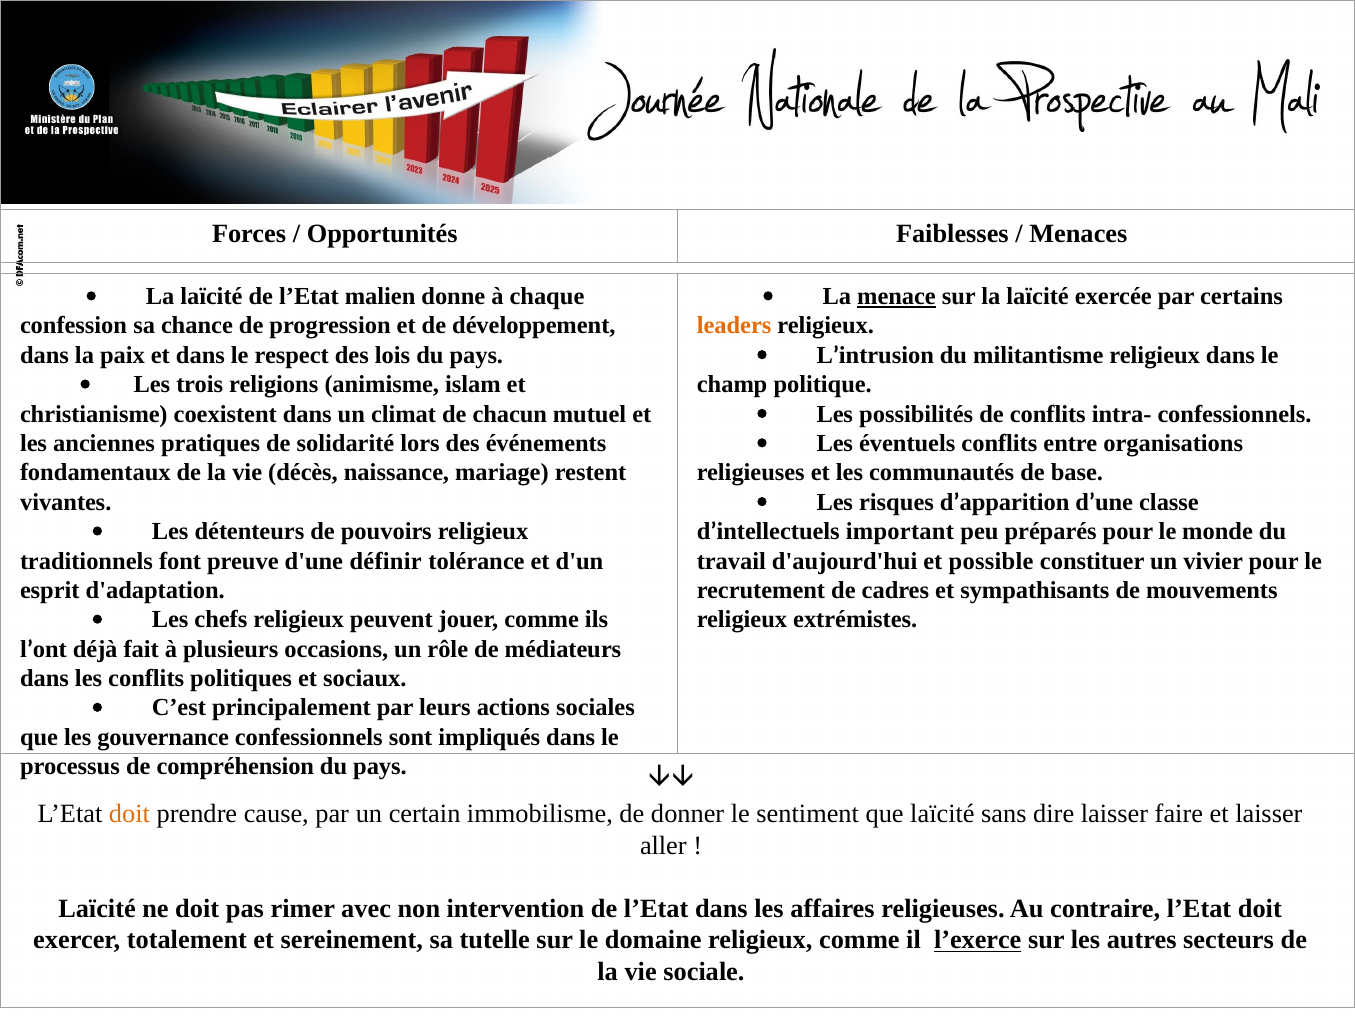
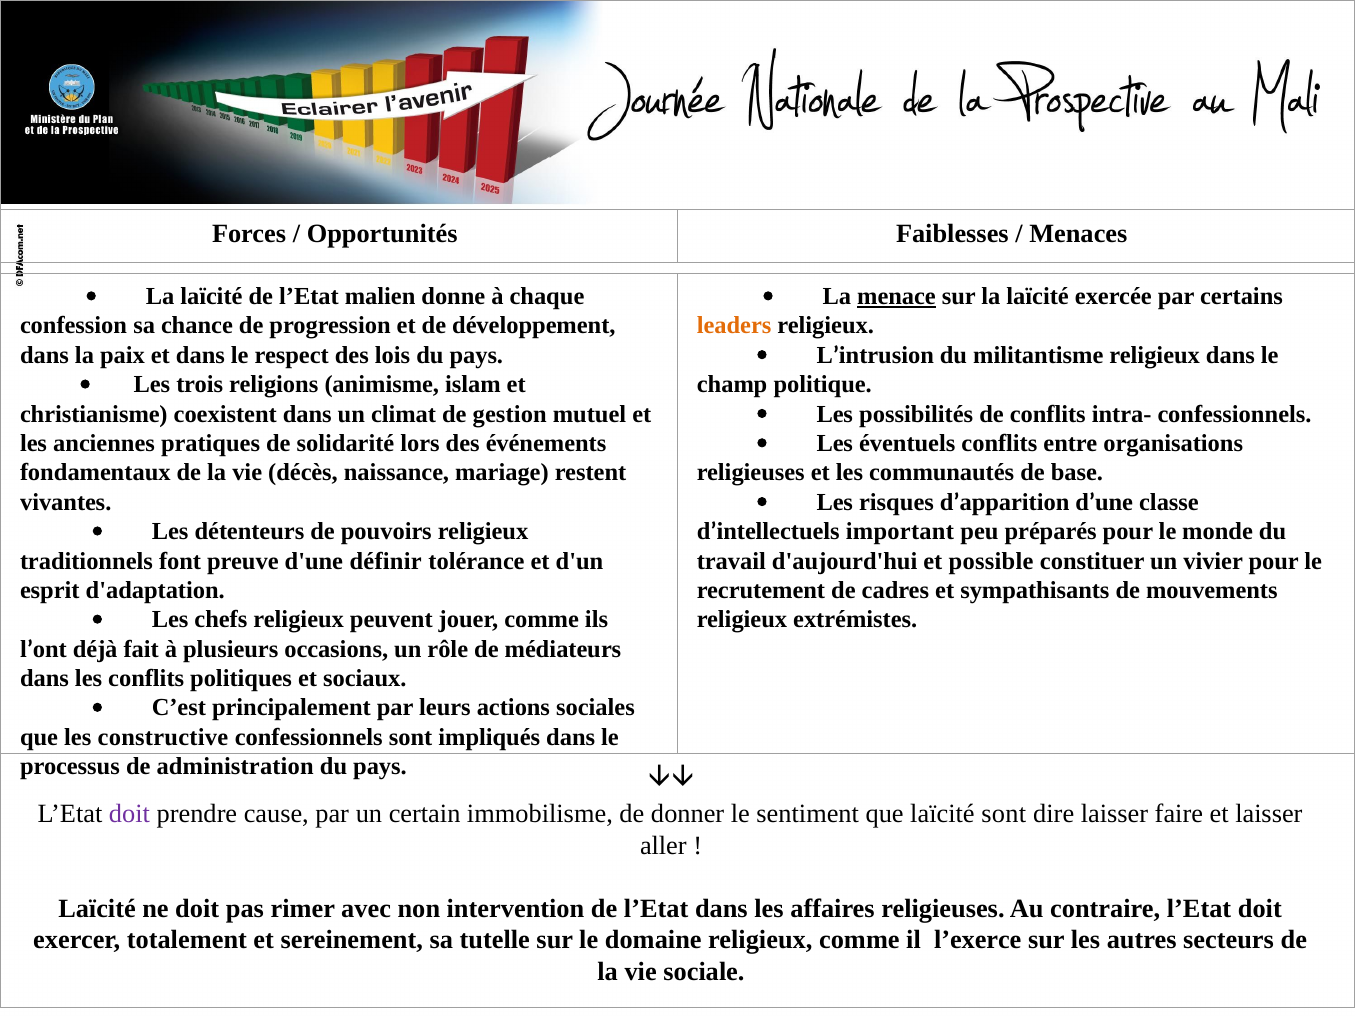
chacun: chacun -> gestion (510, 414)
gouvernance: gouvernance -> constructive (163, 737)
compréhension: compréhension -> administration (235, 767)
doit colour: orange -> purple (129, 814)
laïcité sans: sans -> sont (1004, 814)
l’exerce underline: present -> none (978, 940)
